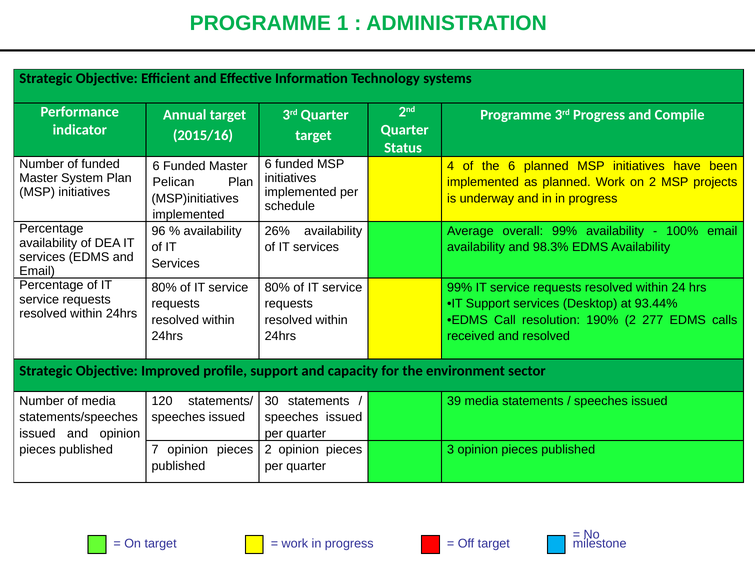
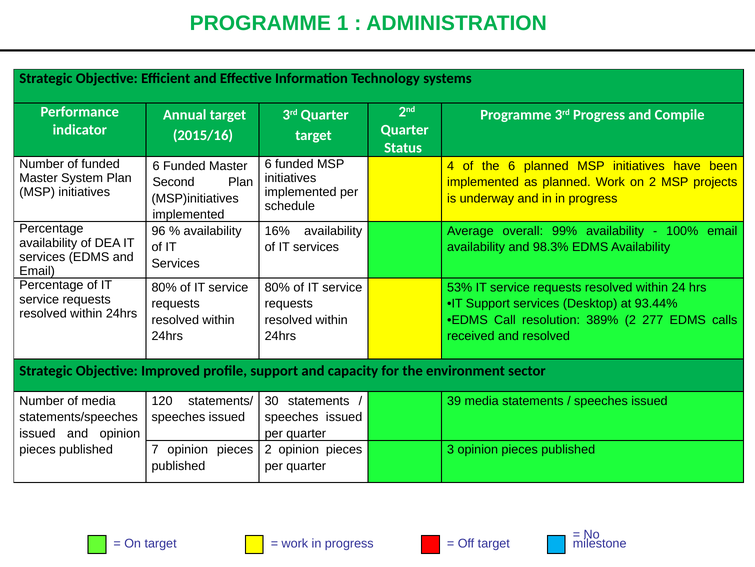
Pelican: Pelican -> Second (174, 182)
26%: 26% -> 16% (277, 231)
99%: 99% -> 53% (460, 287)
190%: 190% -> 389% (602, 319)
